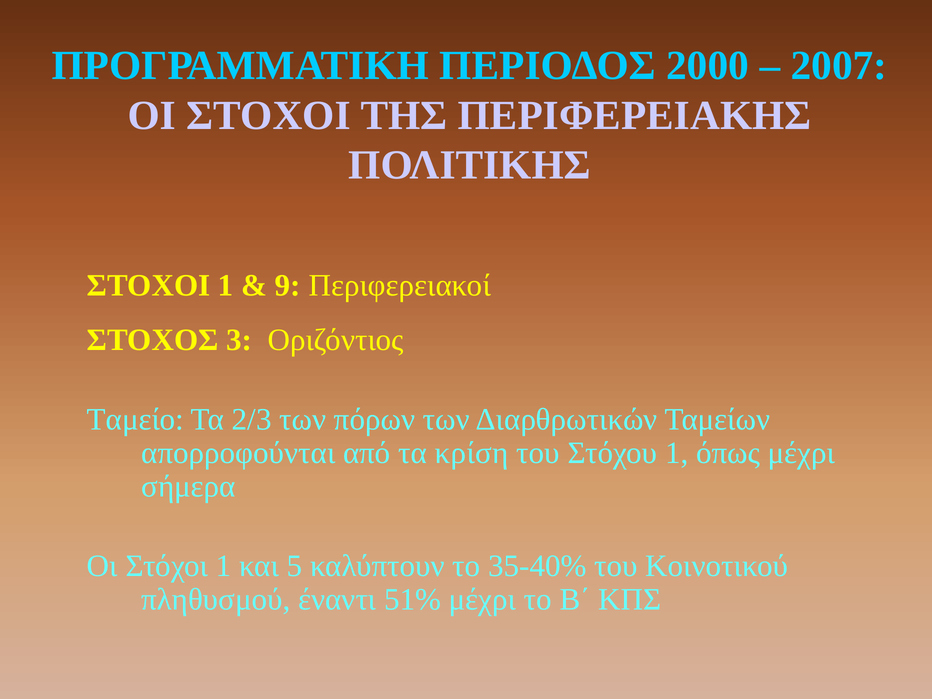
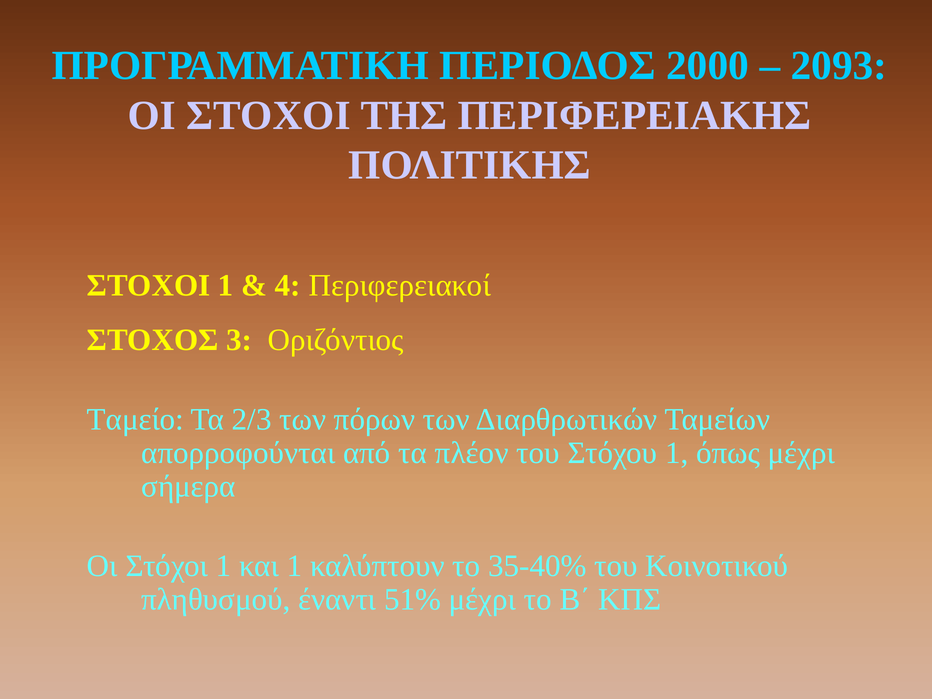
2007: 2007 -> 2093 (839, 66)
9: 9 -> 4 (288, 285)
κρίση: κρίση -> πλέον (472, 453)
και 5: 5 -> 1 (295, 566)
